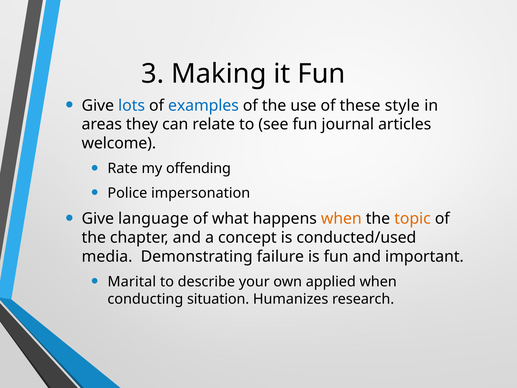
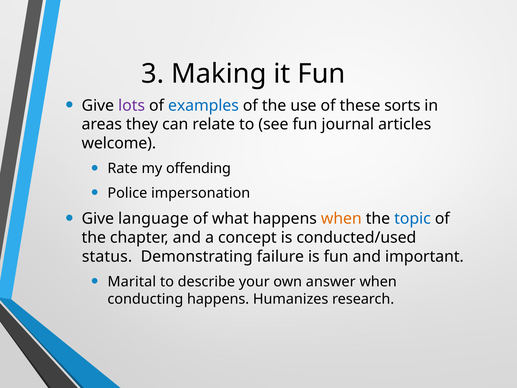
lots colour: blue -> purple (132, 105)
style: style -> sorts (402, 105)
topic colour: orange -> blue (412, 219)
media: media -> status (107, 256)
applied: applied -> answer (331, 282)
conducting situation: situation -> happens (218, 299)
